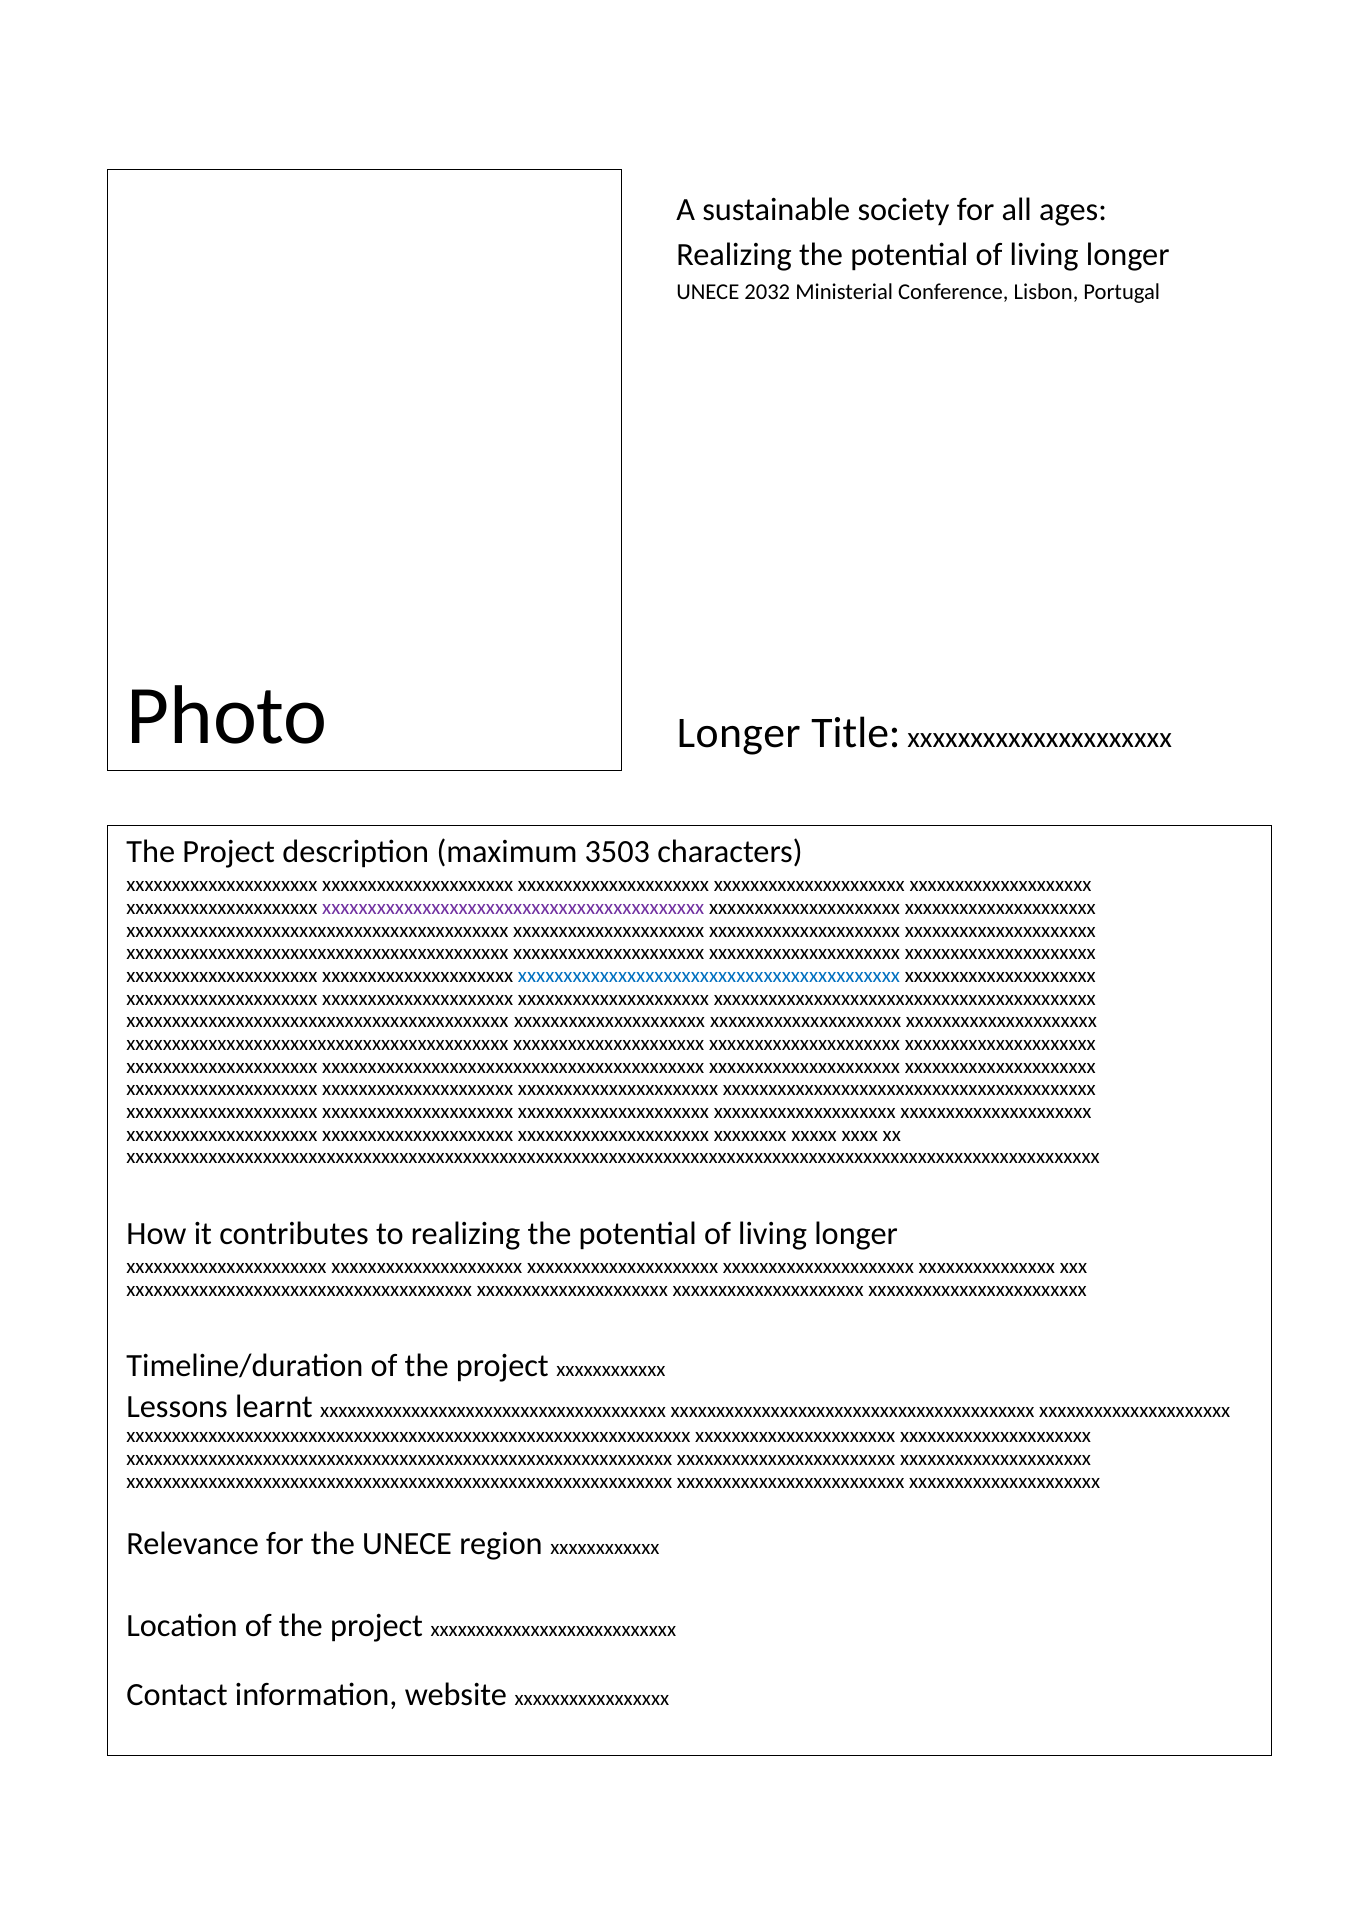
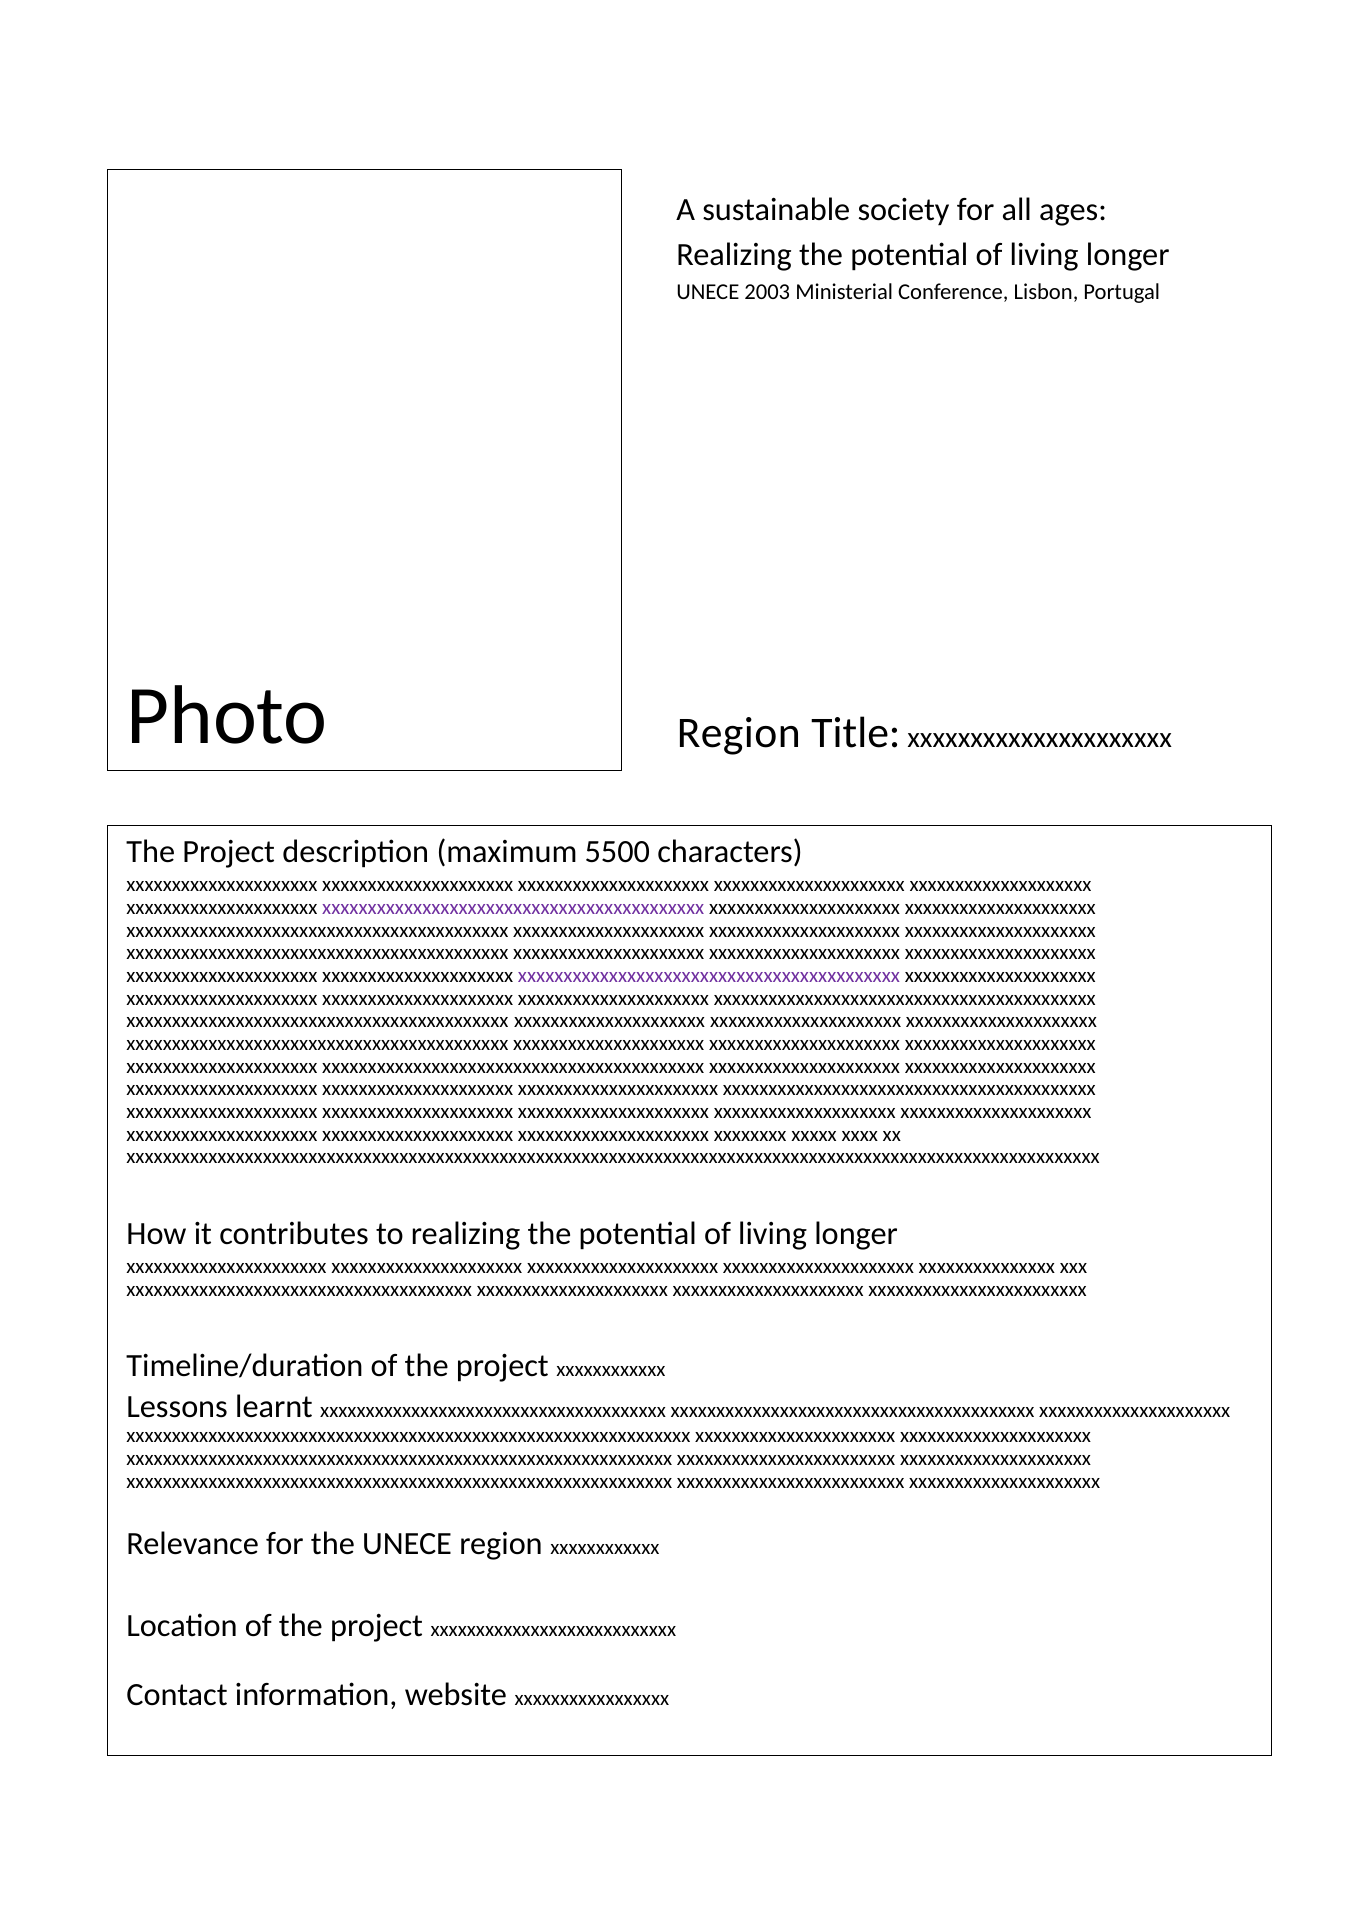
2032: 2032 -> 2003 (767, 292)
Longer: Longer -> Region (739, 733)
3503: 3503 -> 5500 (617, 852)
xxxxxxxxxxxxxxxxxxxxxxxxxxxxxxxxxxxxxxxxxx colour: blue -> purple (709, 975)
